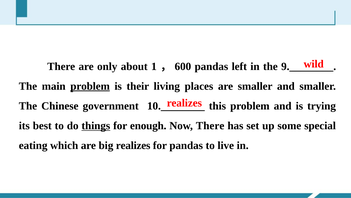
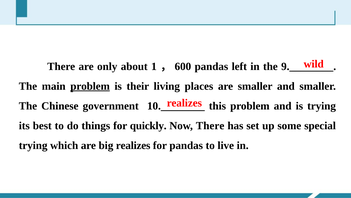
things underline: present -> none (96, 125)
enough: enough -> quickly (148, 125)
eating: eating -> trying (33, 145)
